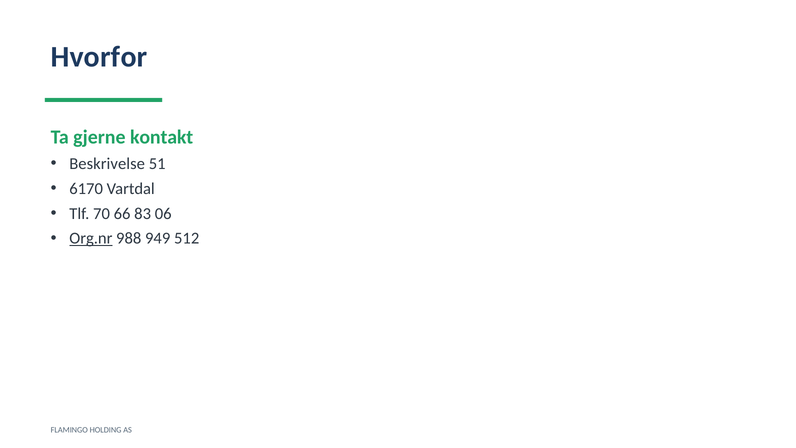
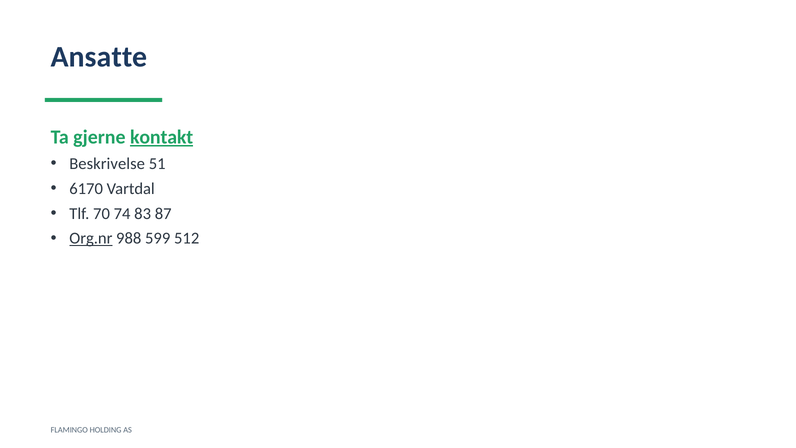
Hvorfor: Hvorfor -> Ansatte (99, 57)
kontakt underline: none -> present (162, 137)
66: 66 -> 74 (122, 213)
06: 06 -> 87 (163, 213)
949: 949 -> 599 (158, 238)
